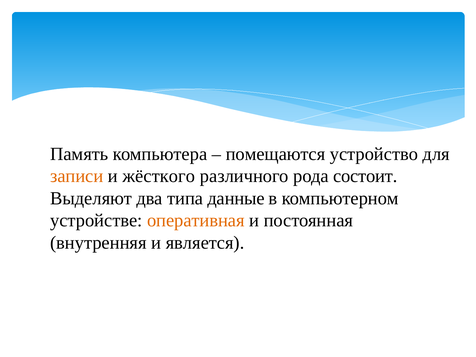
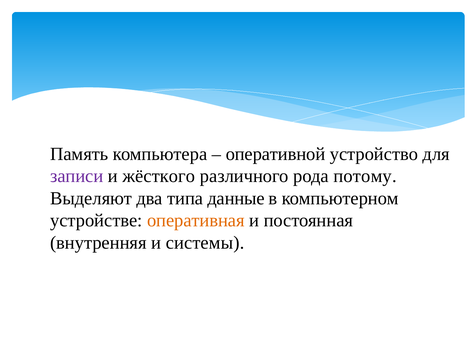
помещаются: помещаются -> оперативной (275, 154)
записи colour: orange -> purple (77, 176)
состоит: состоит -> потому (365, 176)
является: является -> системы (205, 243)
